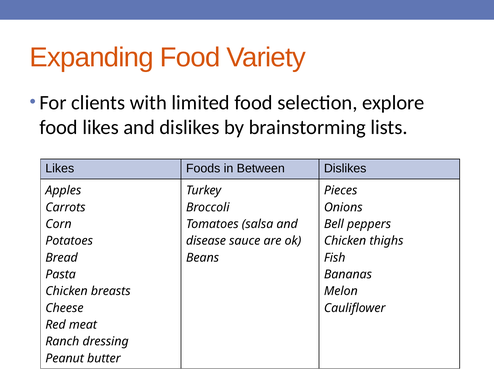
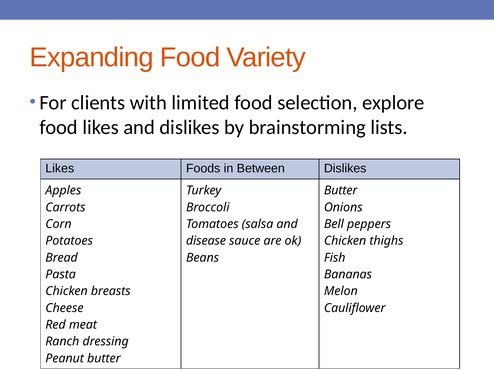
Pieces: Pieces -> Butter (341, 191)
